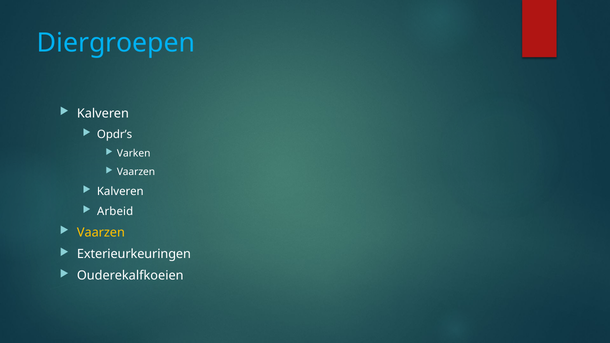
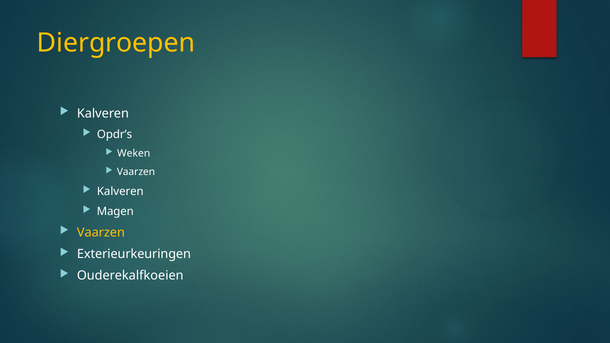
Diergroepen colour: light blue -> yellow (116, 43)
Varken: Varken -> Weken (134, 154)
Arbeid: Arbeid -> Magen (115, 212)
